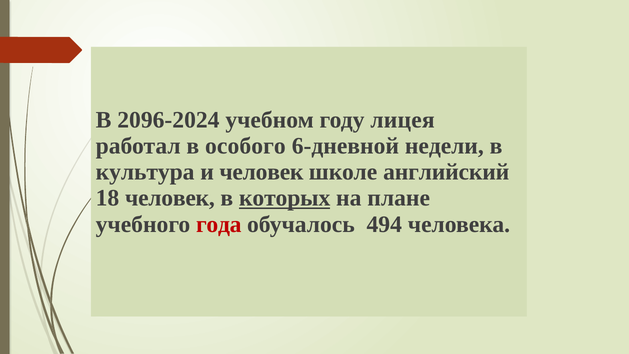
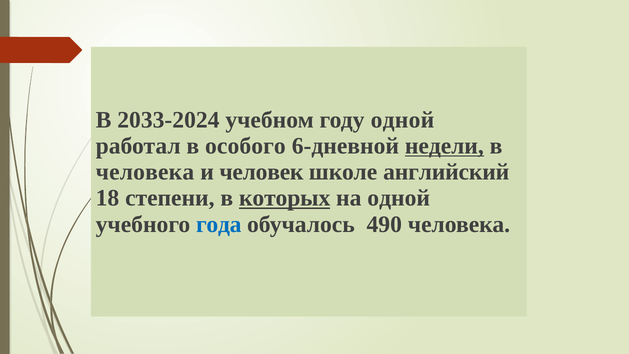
2096-2024: 2096-2024 -> 2033-2024 (168, 120)
году лицея: лицея -> одной (402, 120)
недели underline: none -> present (444, 146)
культура: культура -> человека (145, 172)
18 человек: человек -> степени (170, 198)
на плане: плане -> одной (399, 198)
года colour: red -> blue (219, 224)
494: 494 -> 490 (384, 224)
